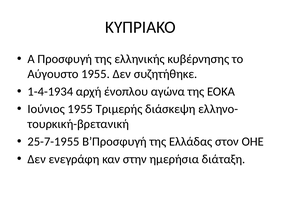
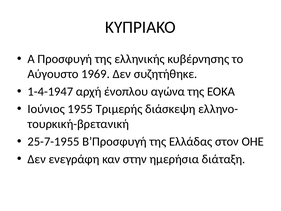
Αύγουστο 1955: 1955 -> 1969 (96, 74)
1-4-1934: 1-4-1934 -> 1-4-1947 (50, 91)
